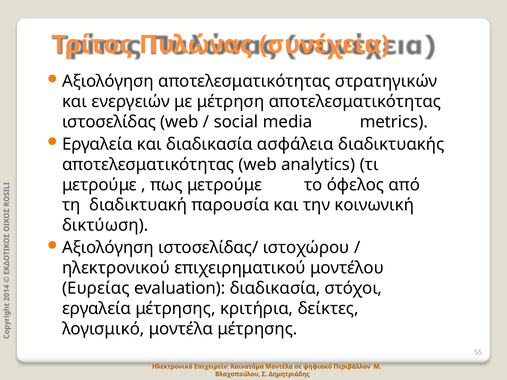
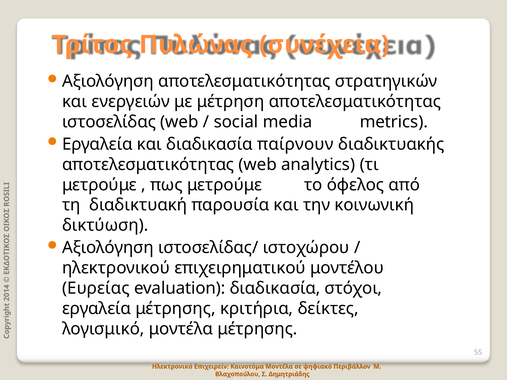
ασφάλεια: ασφάλεια -> παίρνουν (295, 144)
